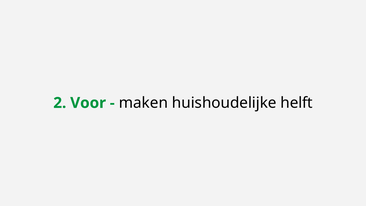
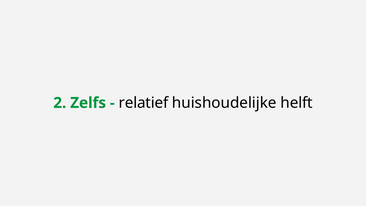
Voor: Voor -> Zelfs (88, 103)
maken: maken -> relatief (143, 103)
